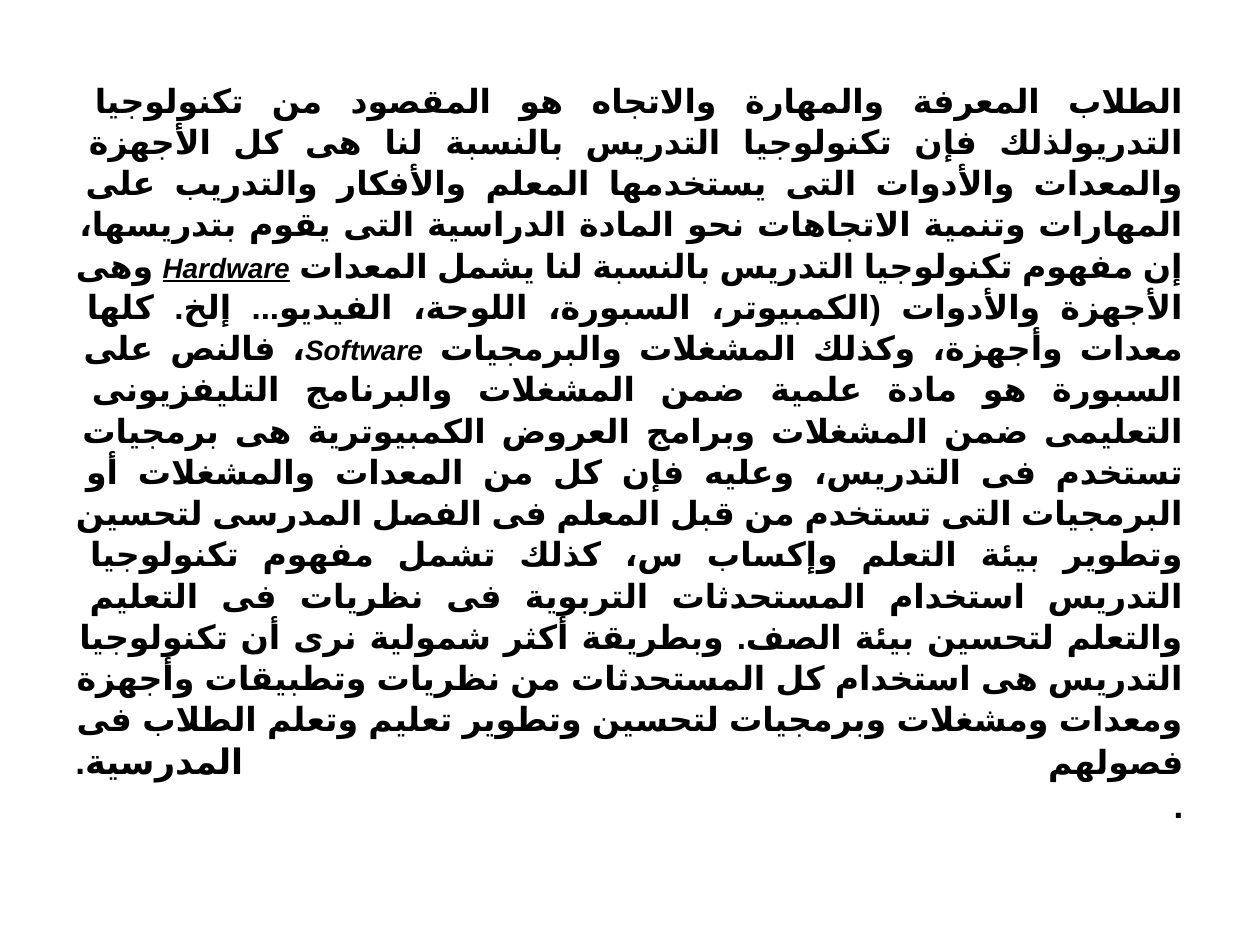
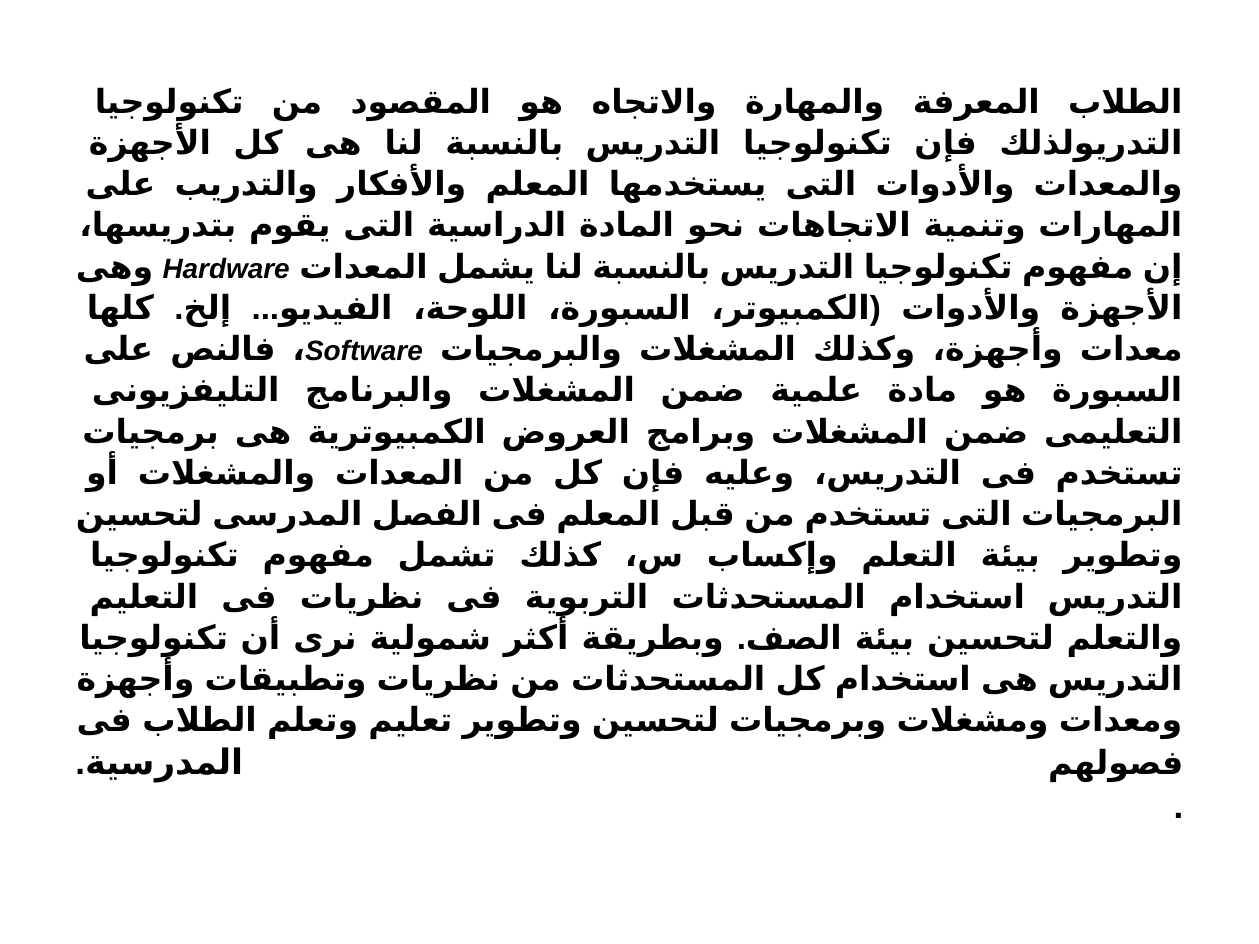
Hardware underline: present -> none (226, 269)
